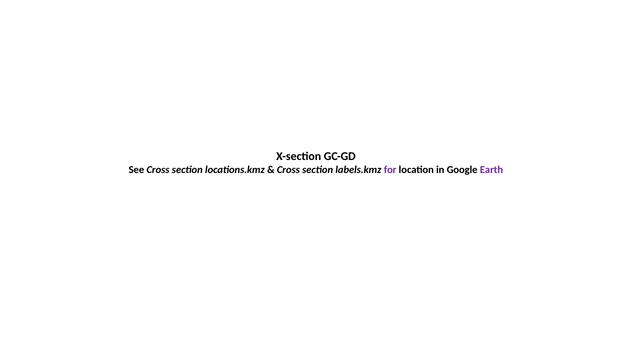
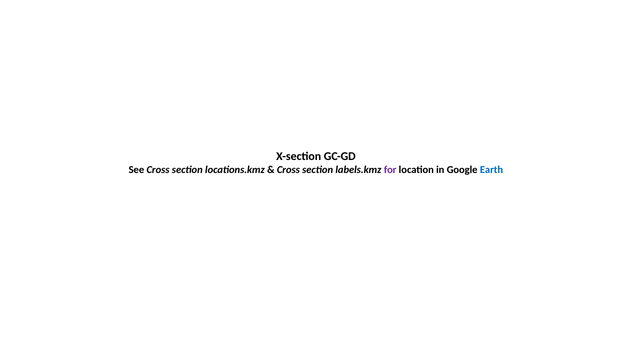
Earth colour: purple -> blue (491, 169)
